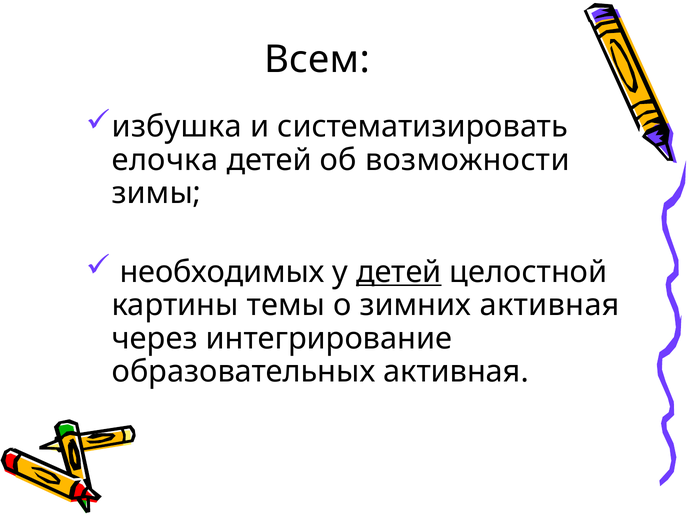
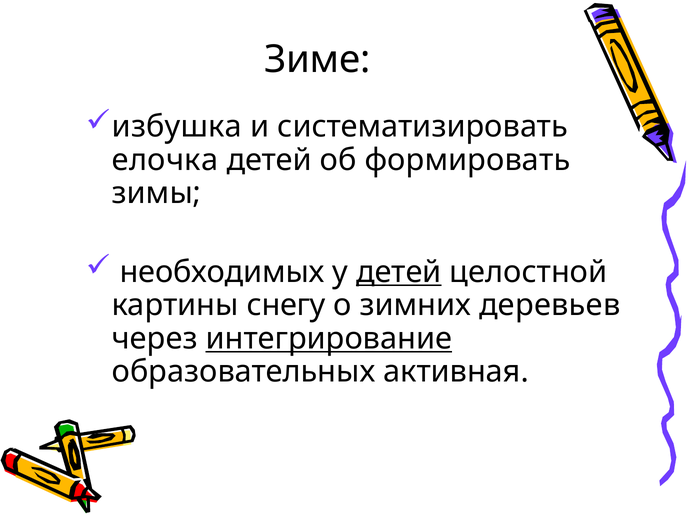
Всем: Всем -> Зиме (317, 60)
возможности: возможности -> формировать (467, 160)
темы: темы -> снегу (286, 305)
зимних активная: активная -> деревьев (550, 305)
интегрирование underline: none -> present (329, 339)
